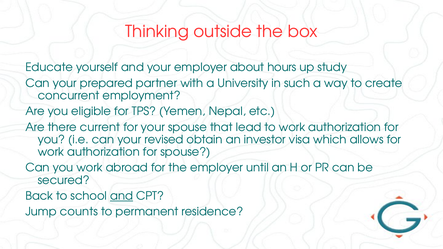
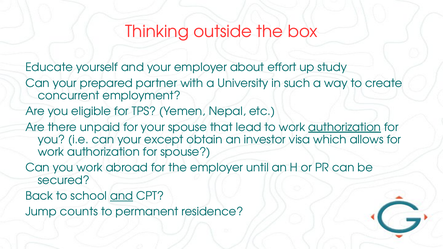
hours: hours -> effort (282, 68)
current: current -> unpaid (100, 127)
authorization underline: none -> present (345, 127)
revised: revised -> except (164, 140)
